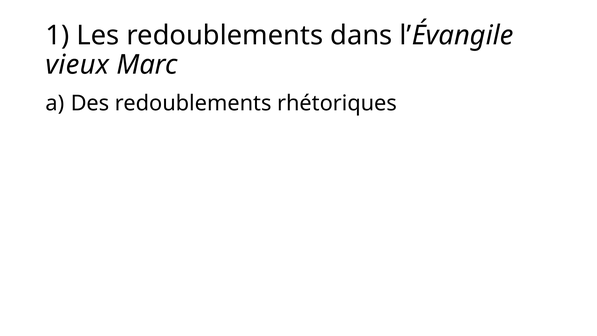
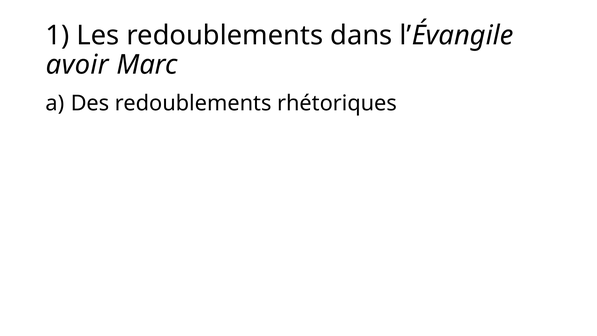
vieux: vieux -> avoir (77, 65)
